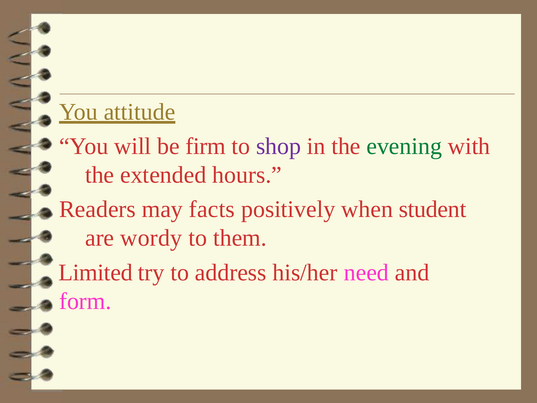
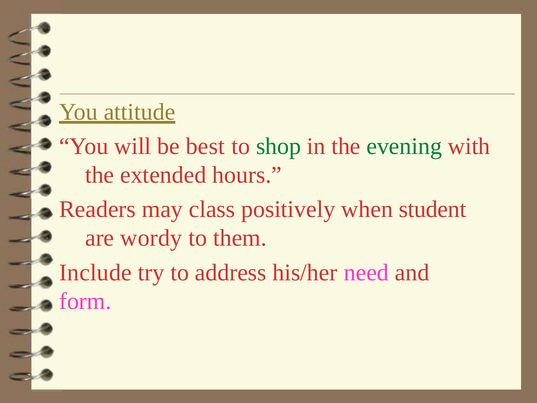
firm: firm -> best (205, 146)
shop colour: purple -> green (278, 146)
facts: facts -> class (212, 209)
Limited: Limited -> Include (95, 272)
